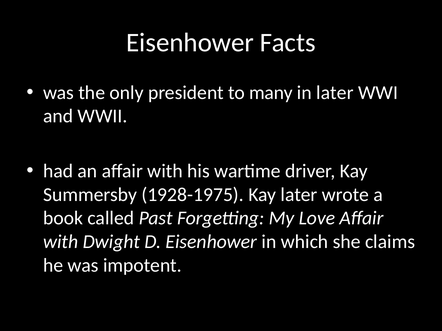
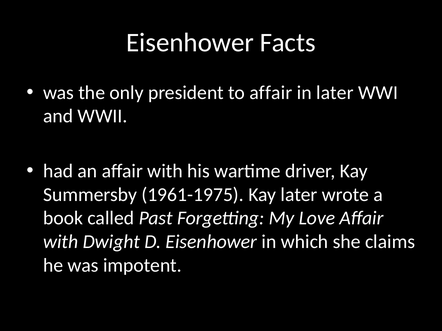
to many: many -> affair (271, 93)
1928-1975: 1928-1975 -> 1961-1975 (193, 195)
